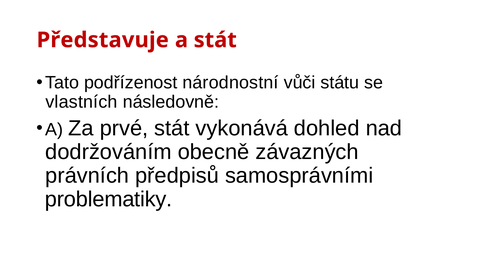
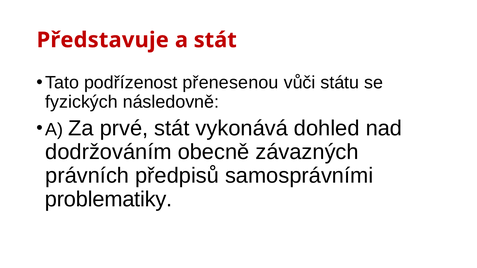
národnostní: národnostní -> přenesenou (230, 83)
vlastních: vlastních -> fyzických (82, 102)
